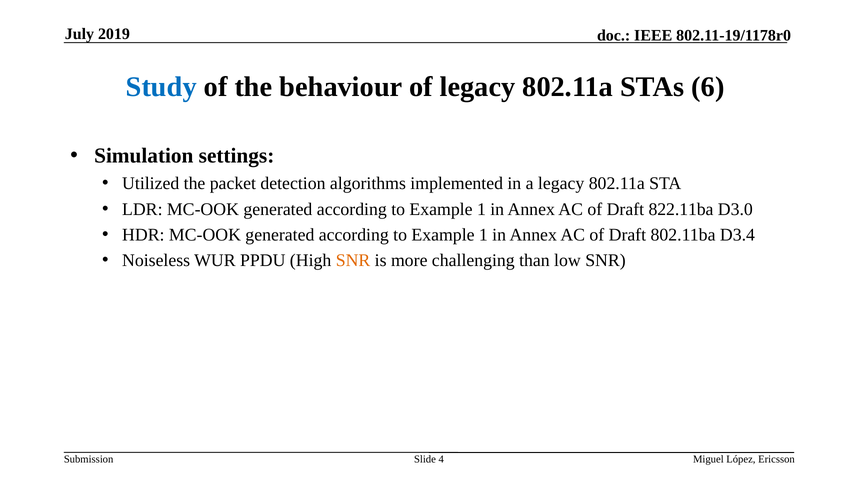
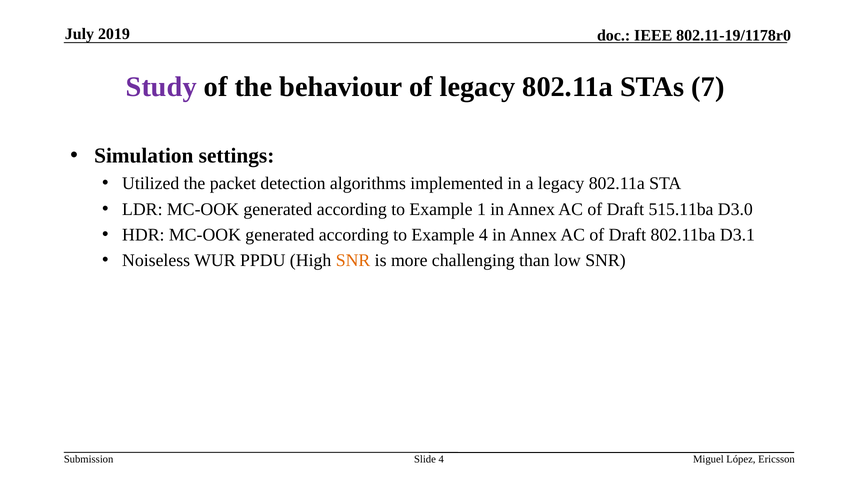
Study colour: blue -> purple (161, 87)
6: 6 -> 7 (708, 87)
822.11ba: 822.11ba -> 515.11ba (681, 209)
1: 1 -> 4 (483, 235)
D3.4: D3.4 -> D3.1 (737, 235)
